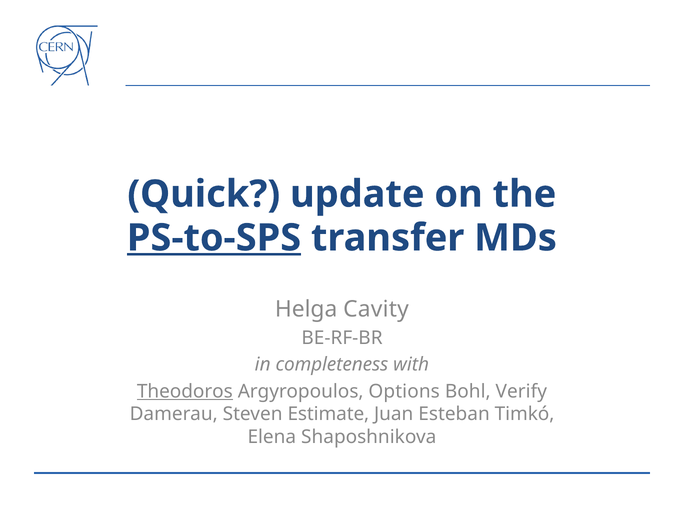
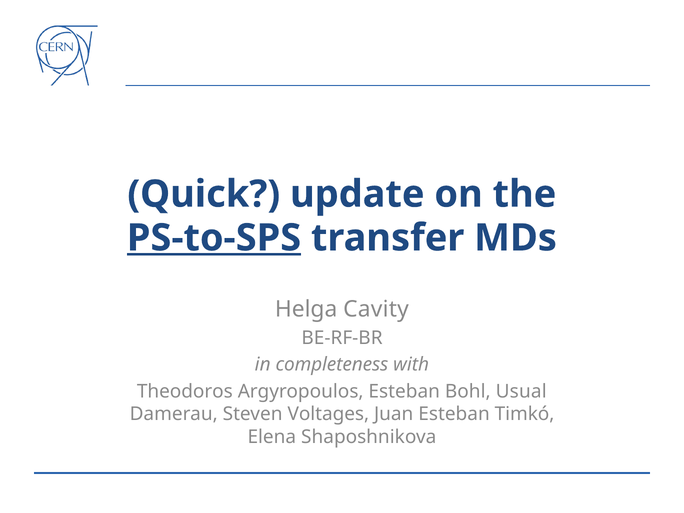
Theodoros underline: present -> none (185, 391)
Argyropoulos Options: Options -> Esteban (404, 391)
Verify: Verify -> Usual (521, 391)
Estimate: Estimate -> Voltages (328, 414)
